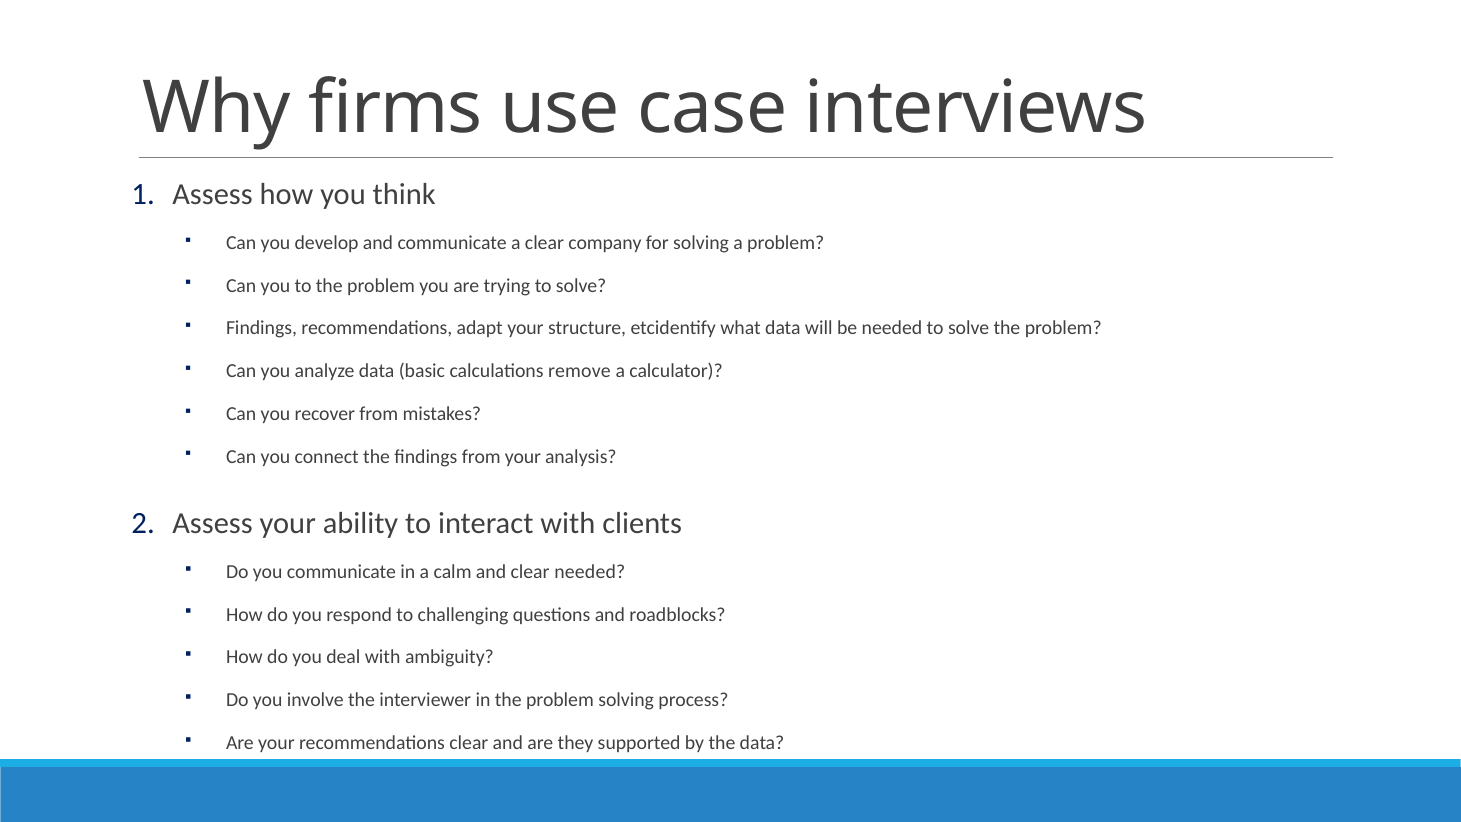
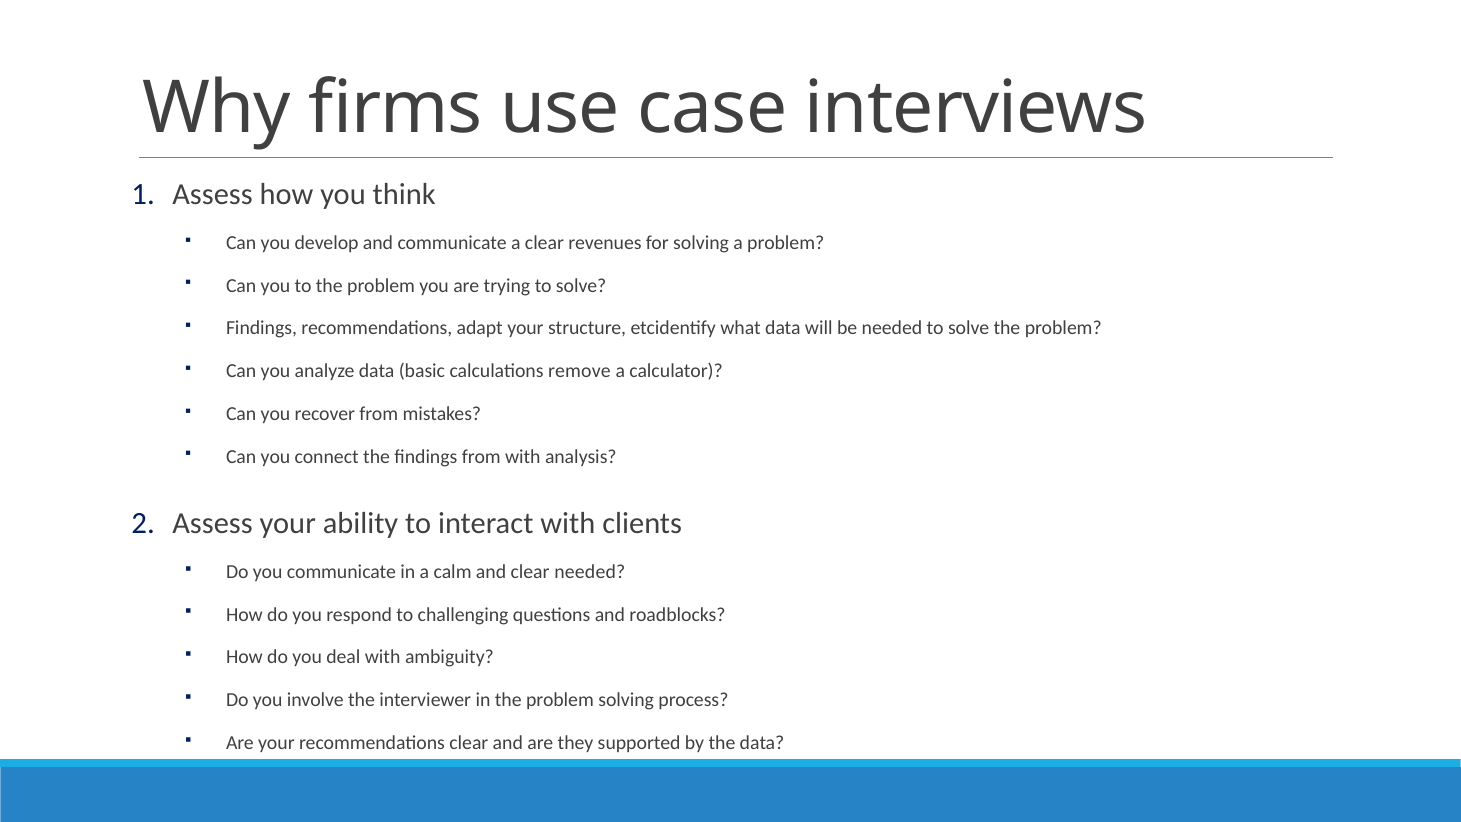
company: company -> revenues (605, 243)
from your: your -> with (523, 456)
